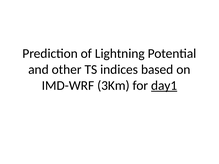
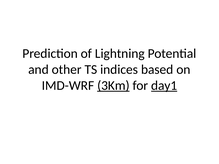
3Km underline: none -> present (113, 86)
